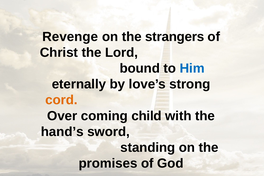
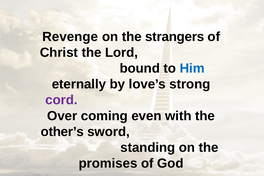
cord colour: orange -> purple (61, 100)
child: child -> even (146, 116)
hand’s: hand’s -> other’s (62, 132)
